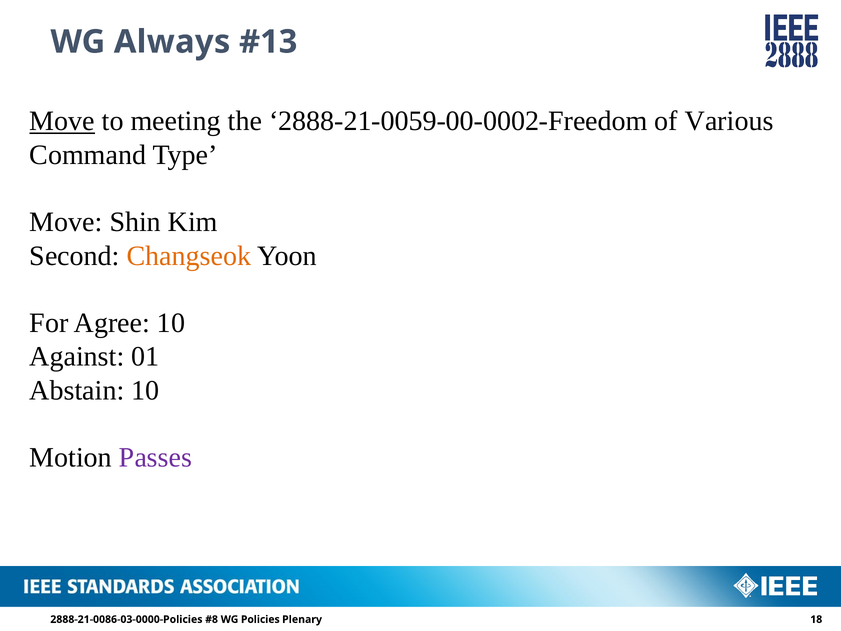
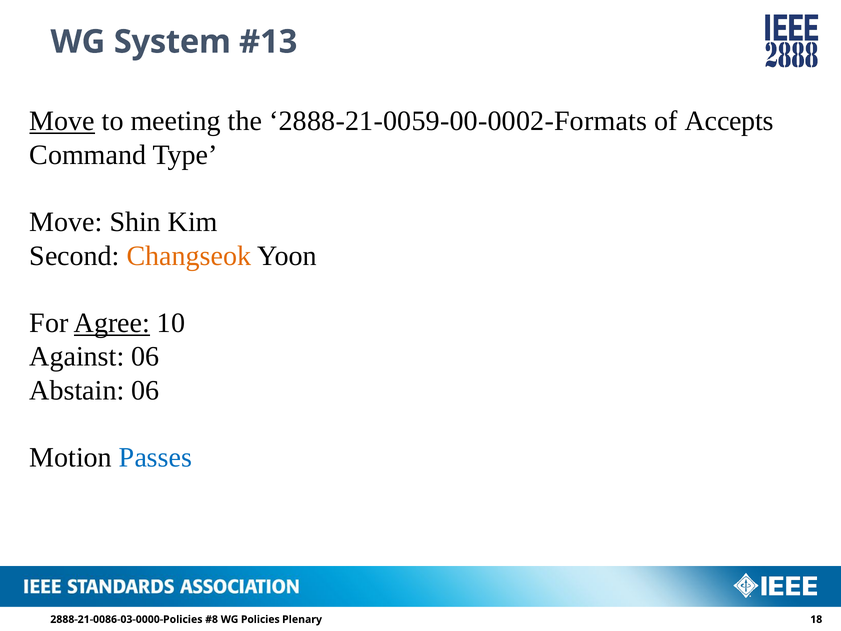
Always: Always -> System (172, 42)
2888-21-0059-00-0002-Freedom: 2888-21-0059-00-0002-Freedom -> 2888-21-0059-00-0002-Formats (458, 121)
Various: Various -> Accepts (729, 121)
Agree underline: none -> present (112, 323)
Against 01: 01 -> 06 (145, 357)
Abstain 10: 10 -> 06 (145, 390)
Passes colour: purple -> blue (156, 458)
